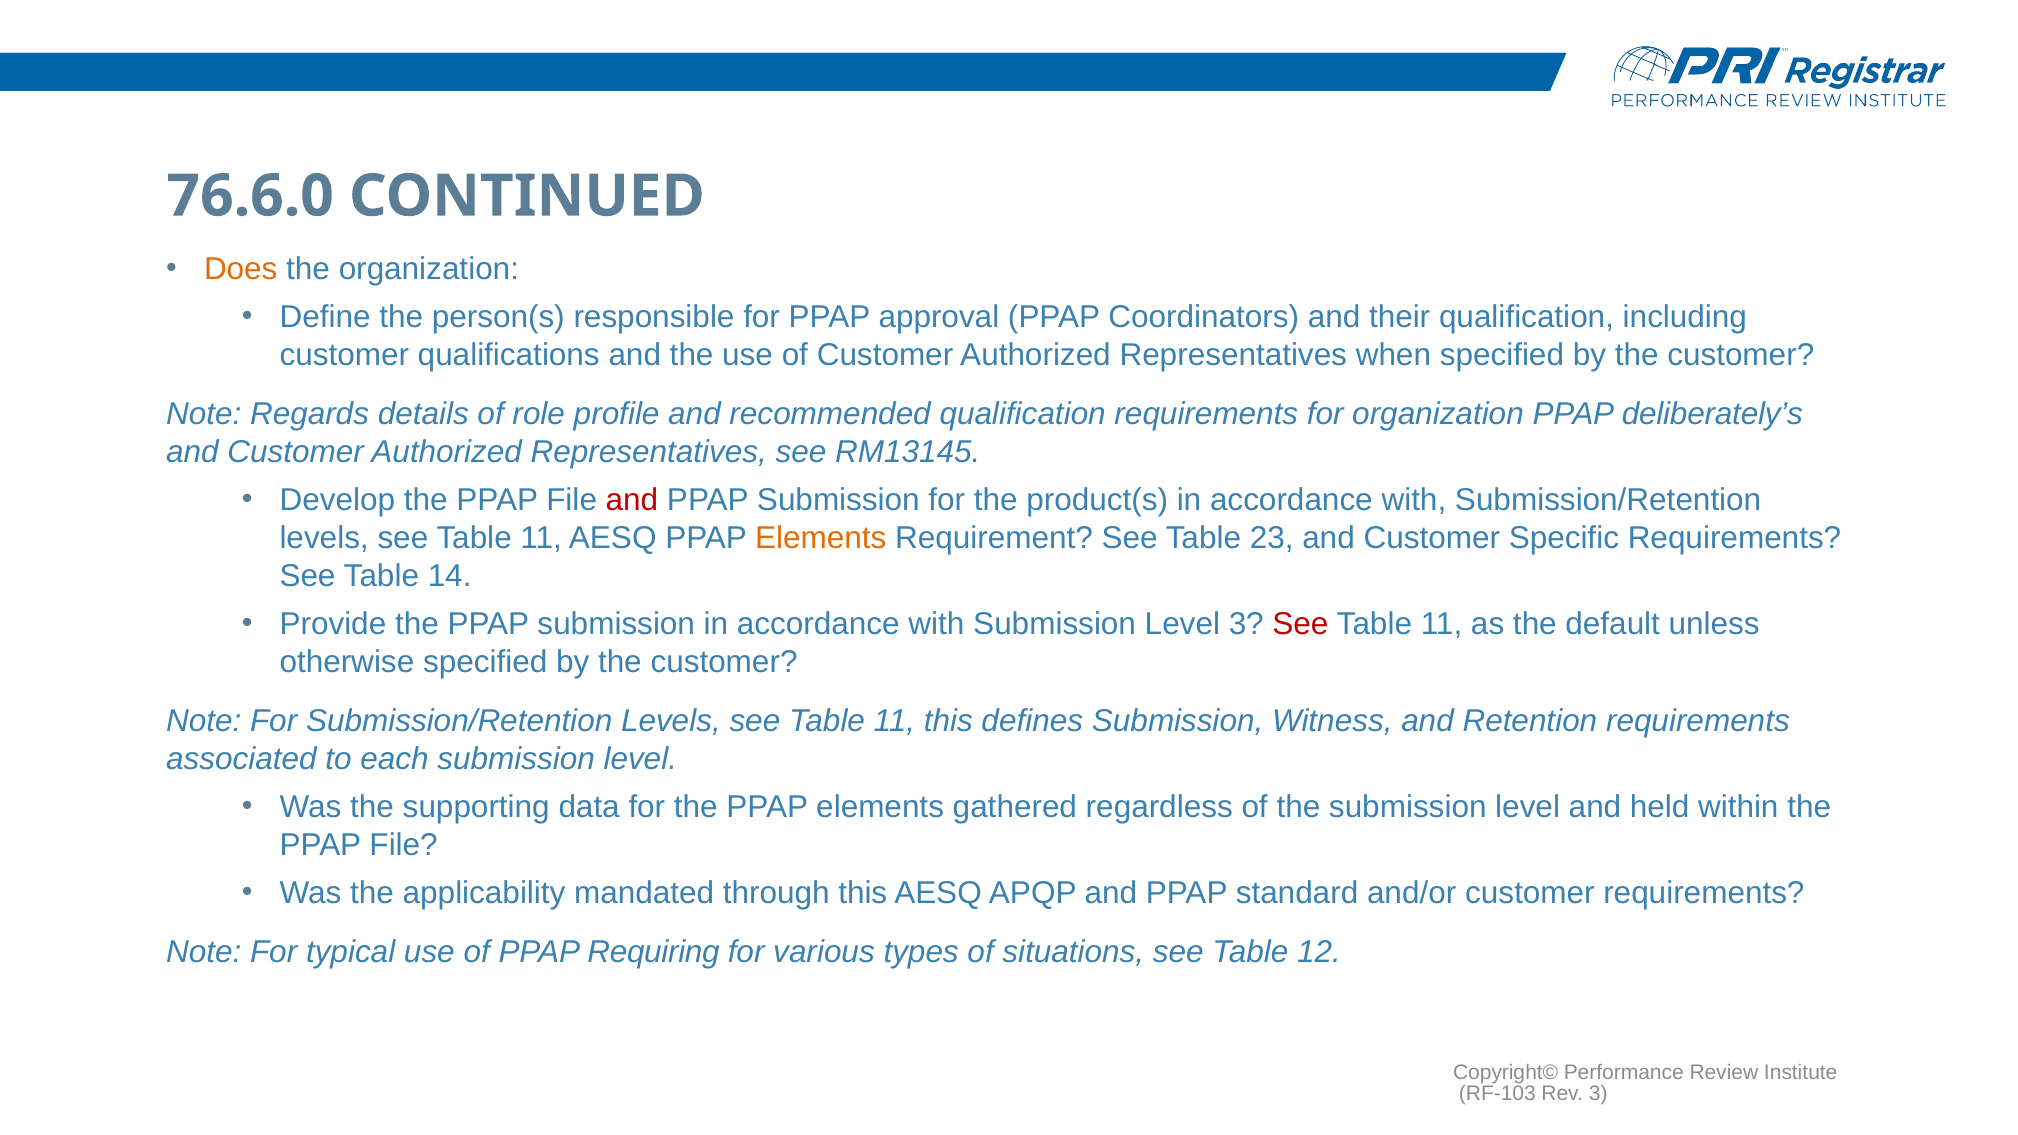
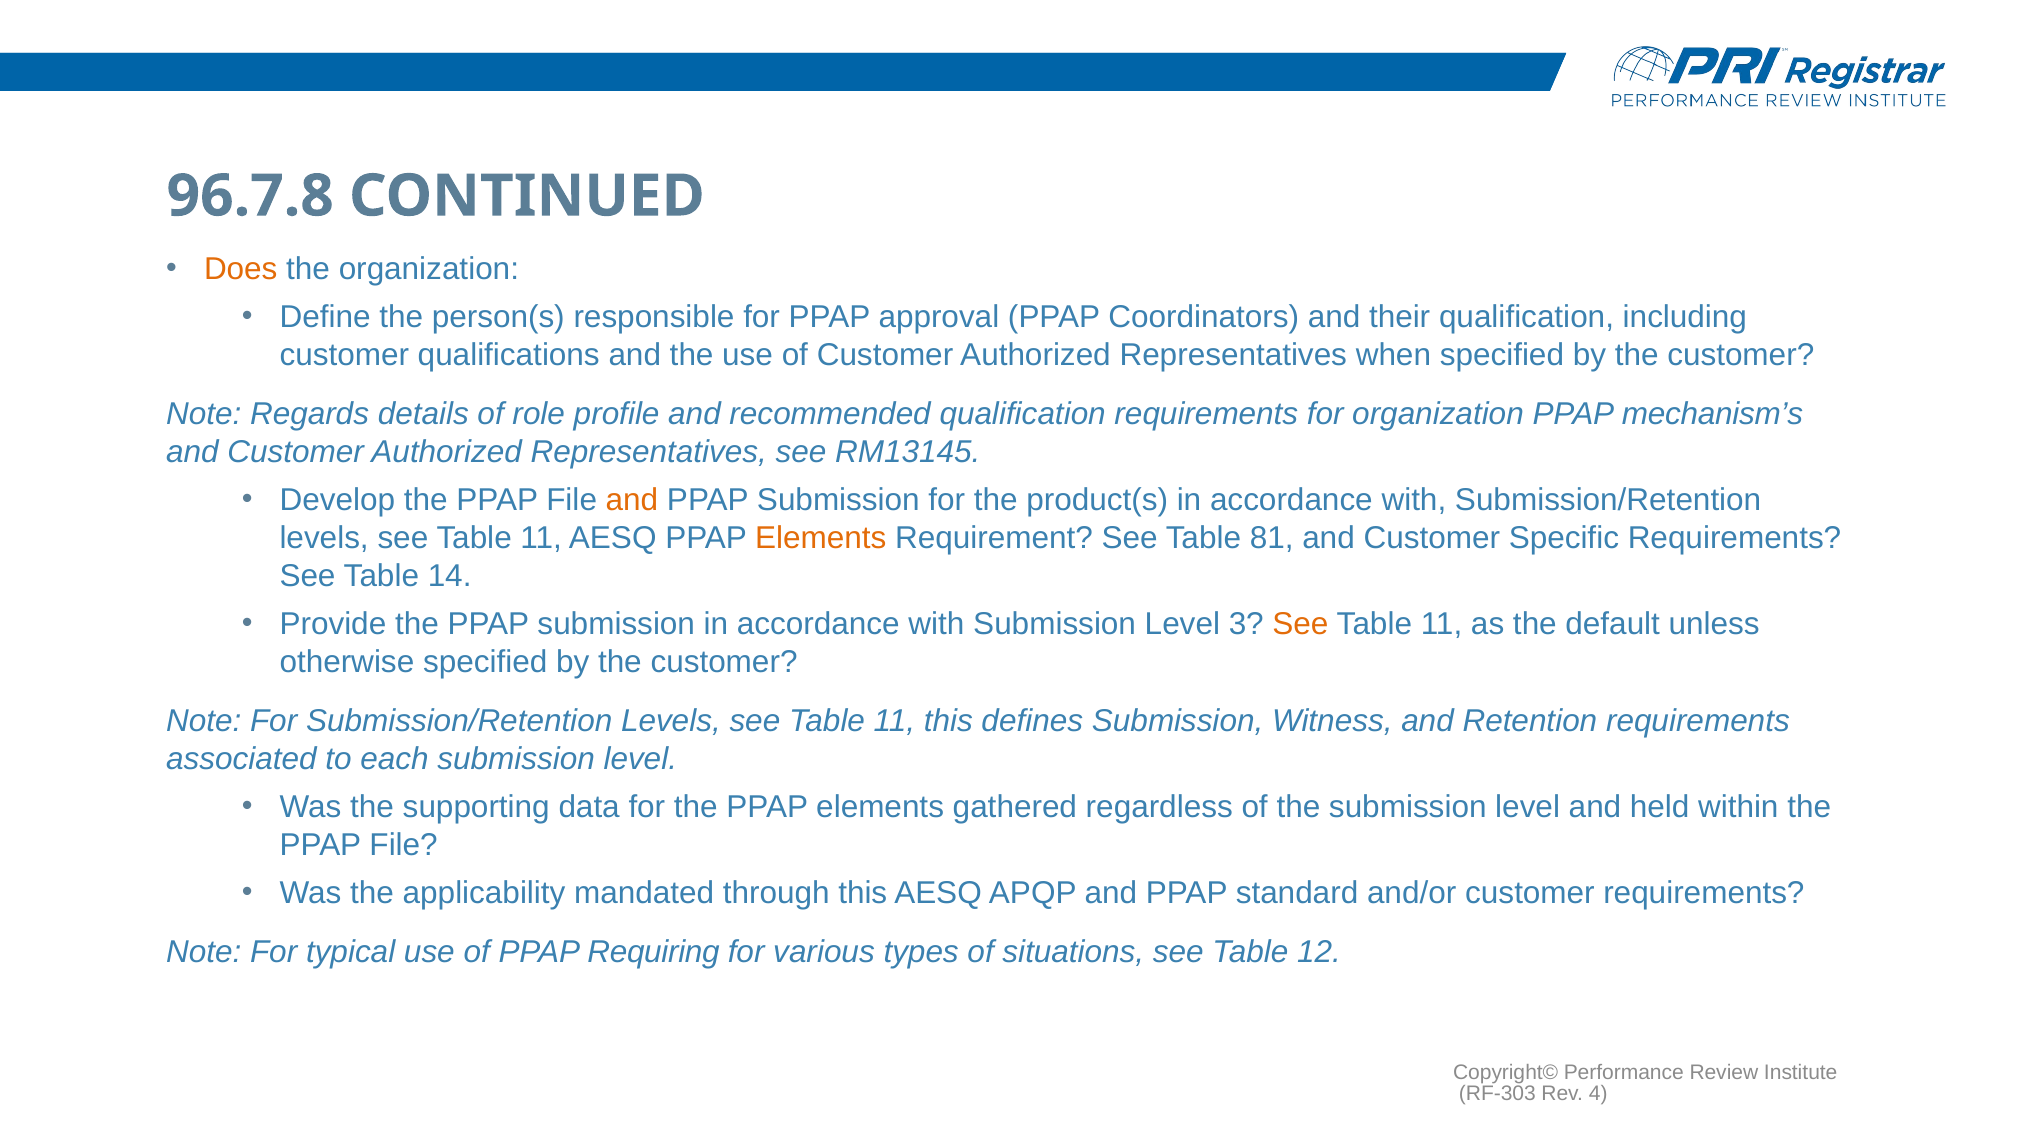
76.6.0: 76.6.0 -> 96.7.8 (250, 196)
deliberately’s: deliberately’s -> mechanism’s (1712, 414)
and colour: red -> orange (632, 500)
23: 23 -> 81 (1272, 538)
See colour: red -> orange (1300, 624)
RF-103: RF-103 -> RF-303 (1497, 1094)
Rev 3: 3 -> 4 (1598, 1094)
